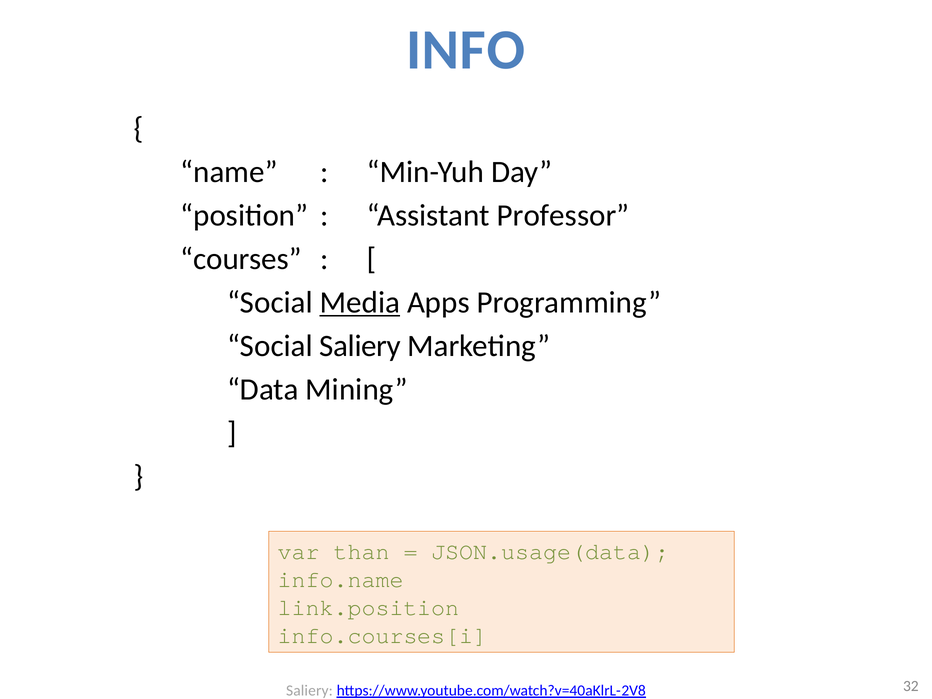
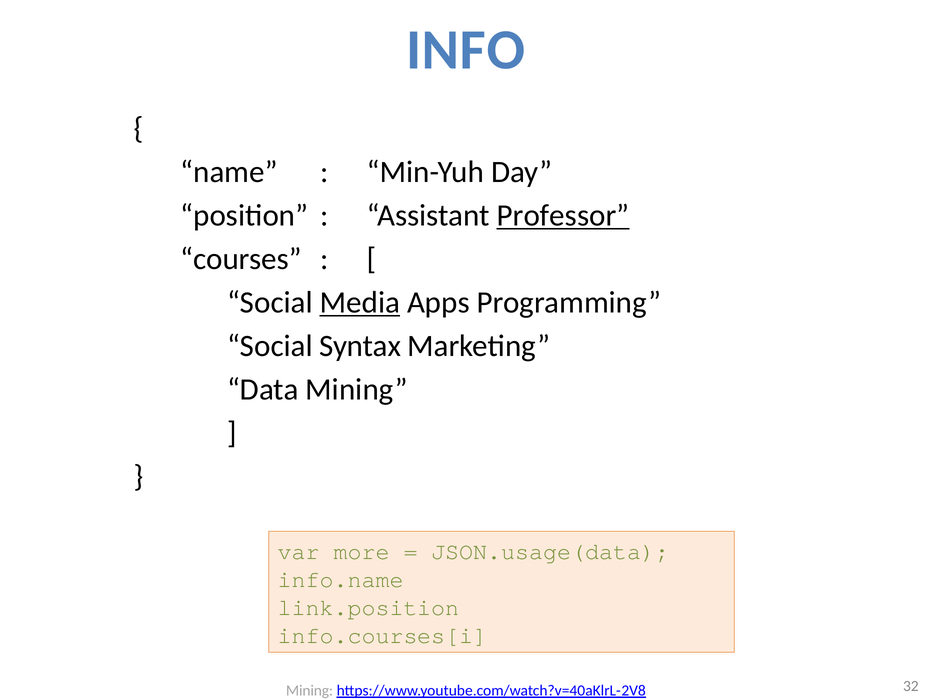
Professor underline: none -> present (563, 215)
Social Saliery: Saliery -> Syntax (360, 346)
than: than -> more (362, 551)
Saliery: Saliery -> Mining (310, 690)
